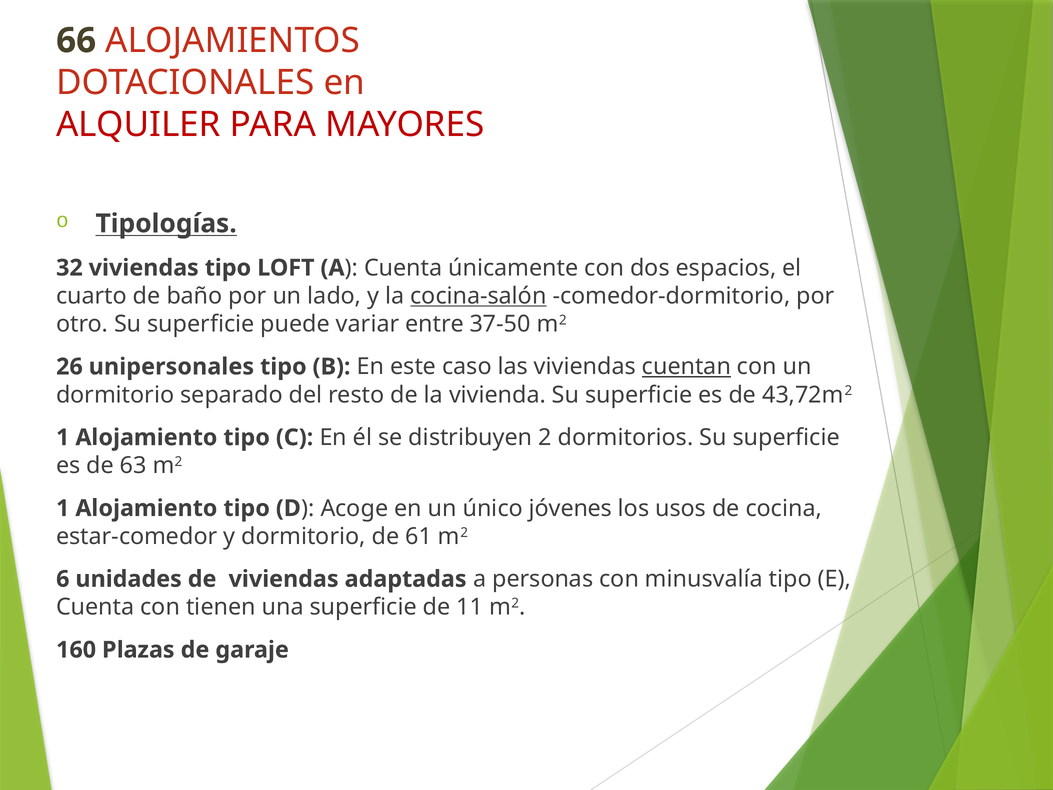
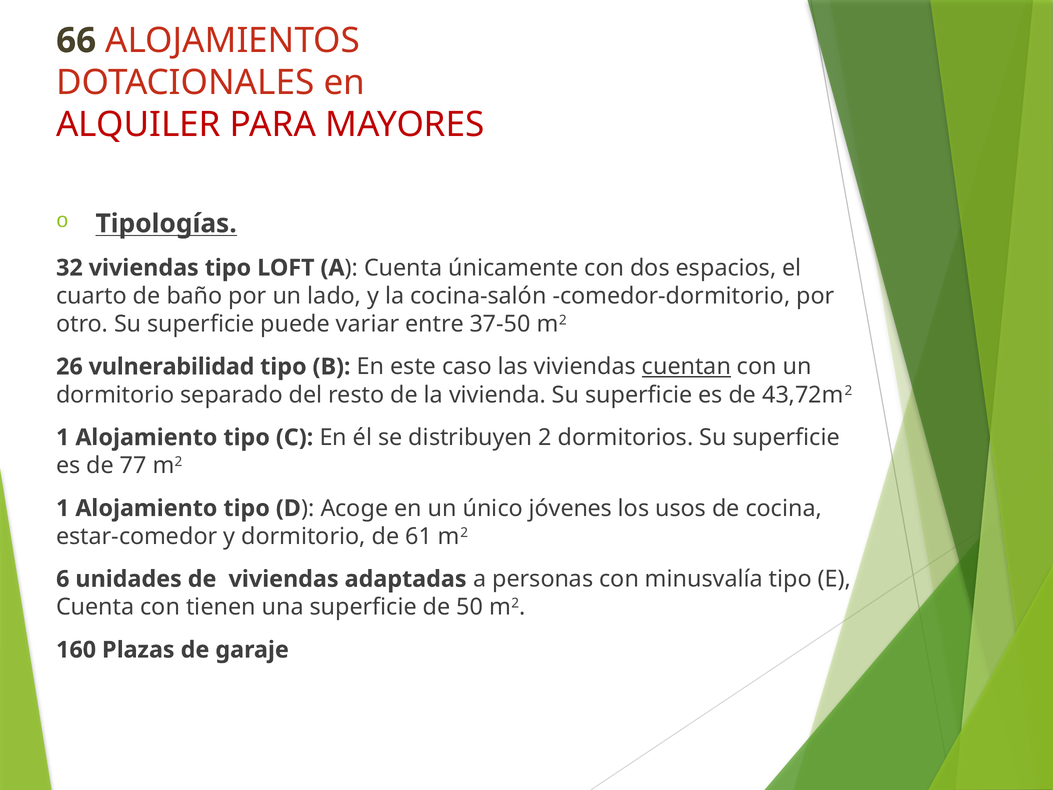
cocina-salón underline: present -> none (478, 296)
unipersonales: unipersonales -> vulnerabilidad (172, 367)
63: 63 -> 77 (133, 465)
11: 11 -> 50 (470, 607)
